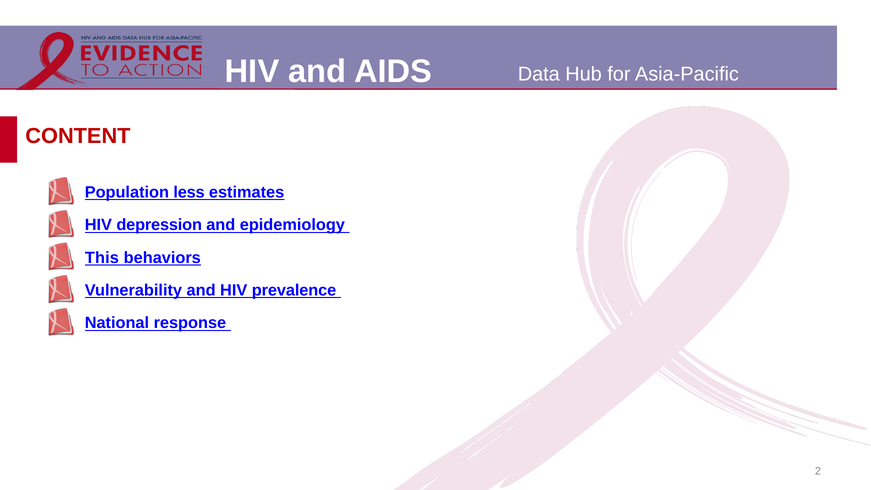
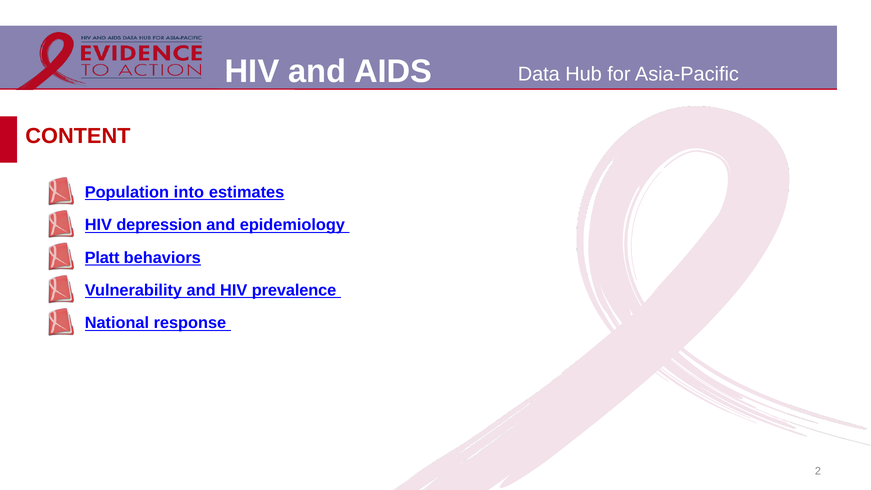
less: less -> into (189, 192)
This: This -> Platt (102, 258)
